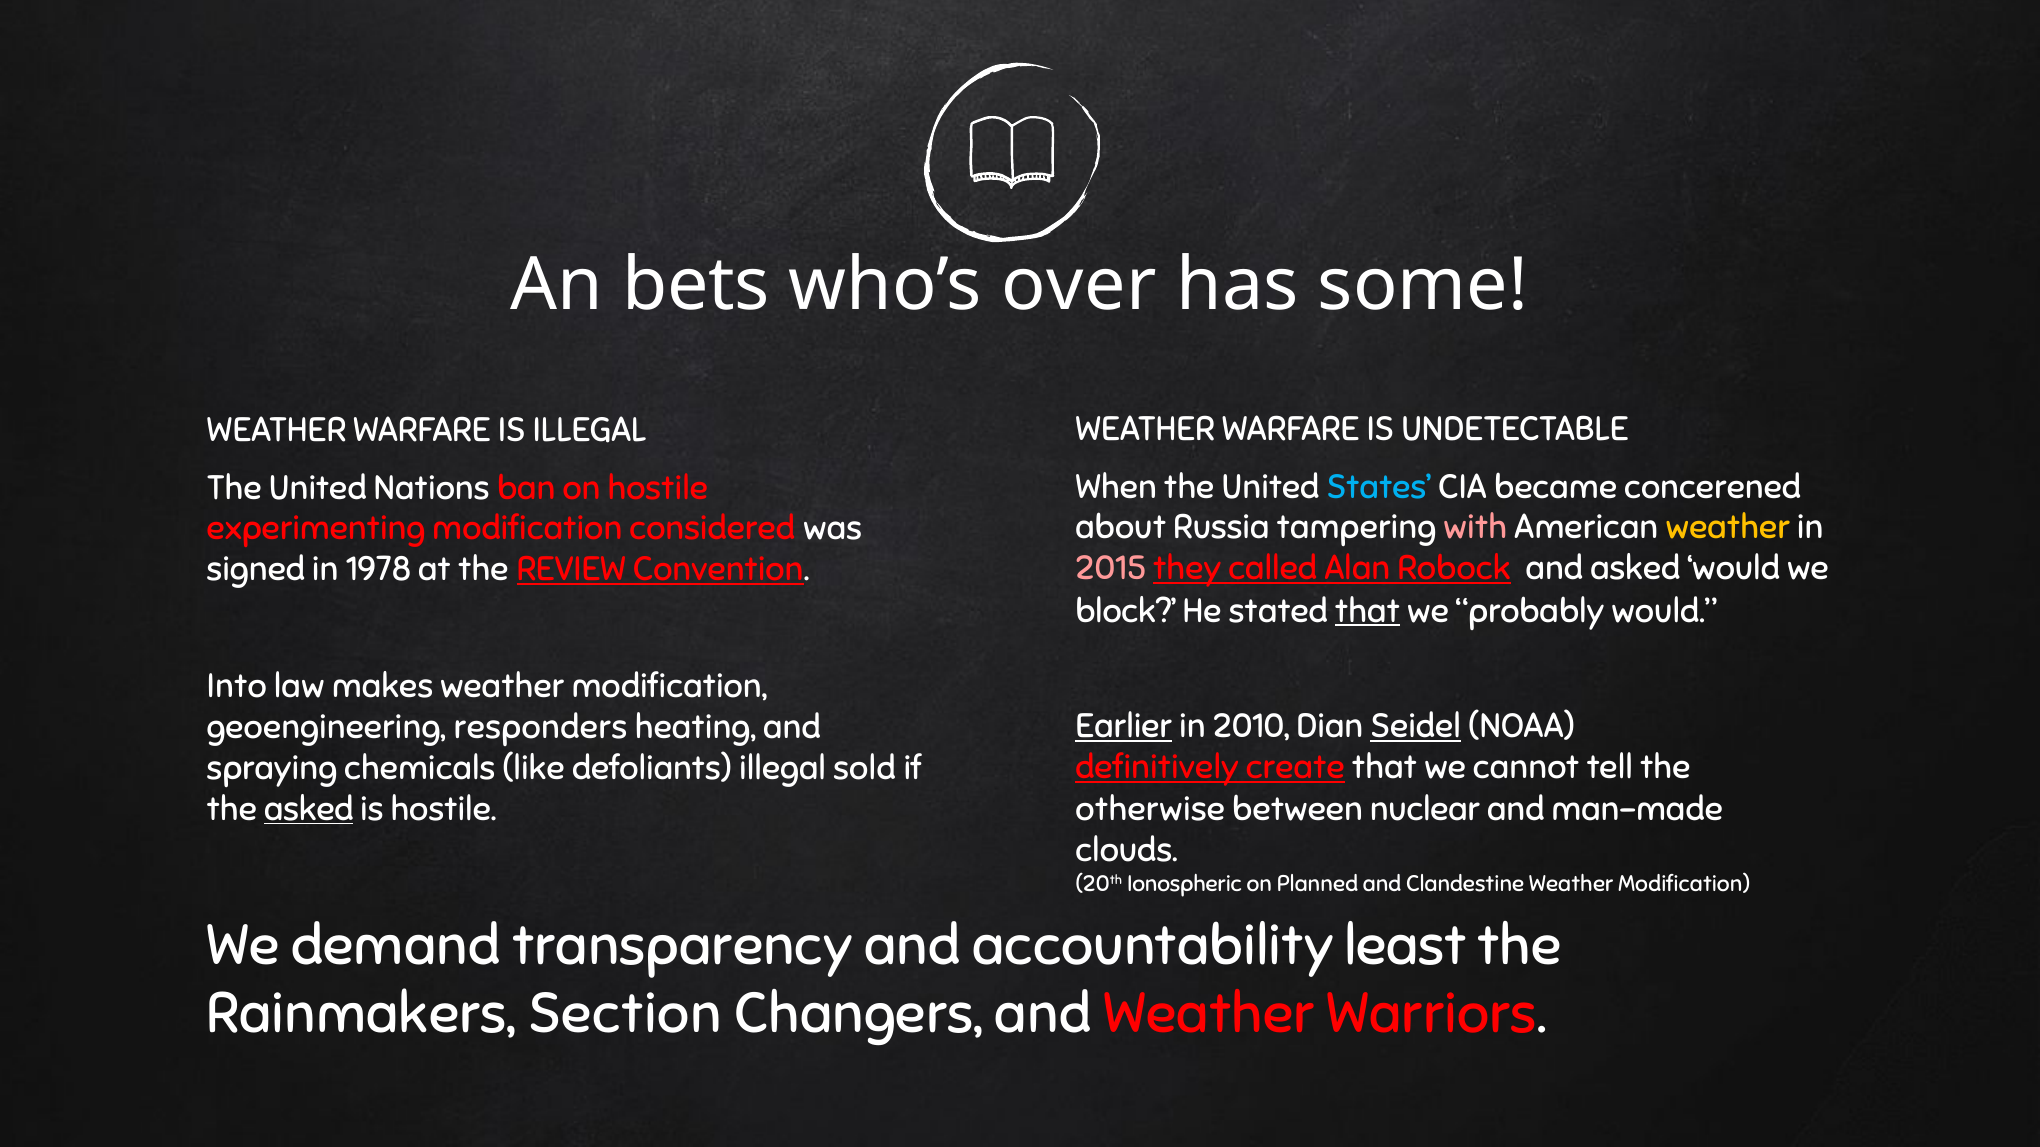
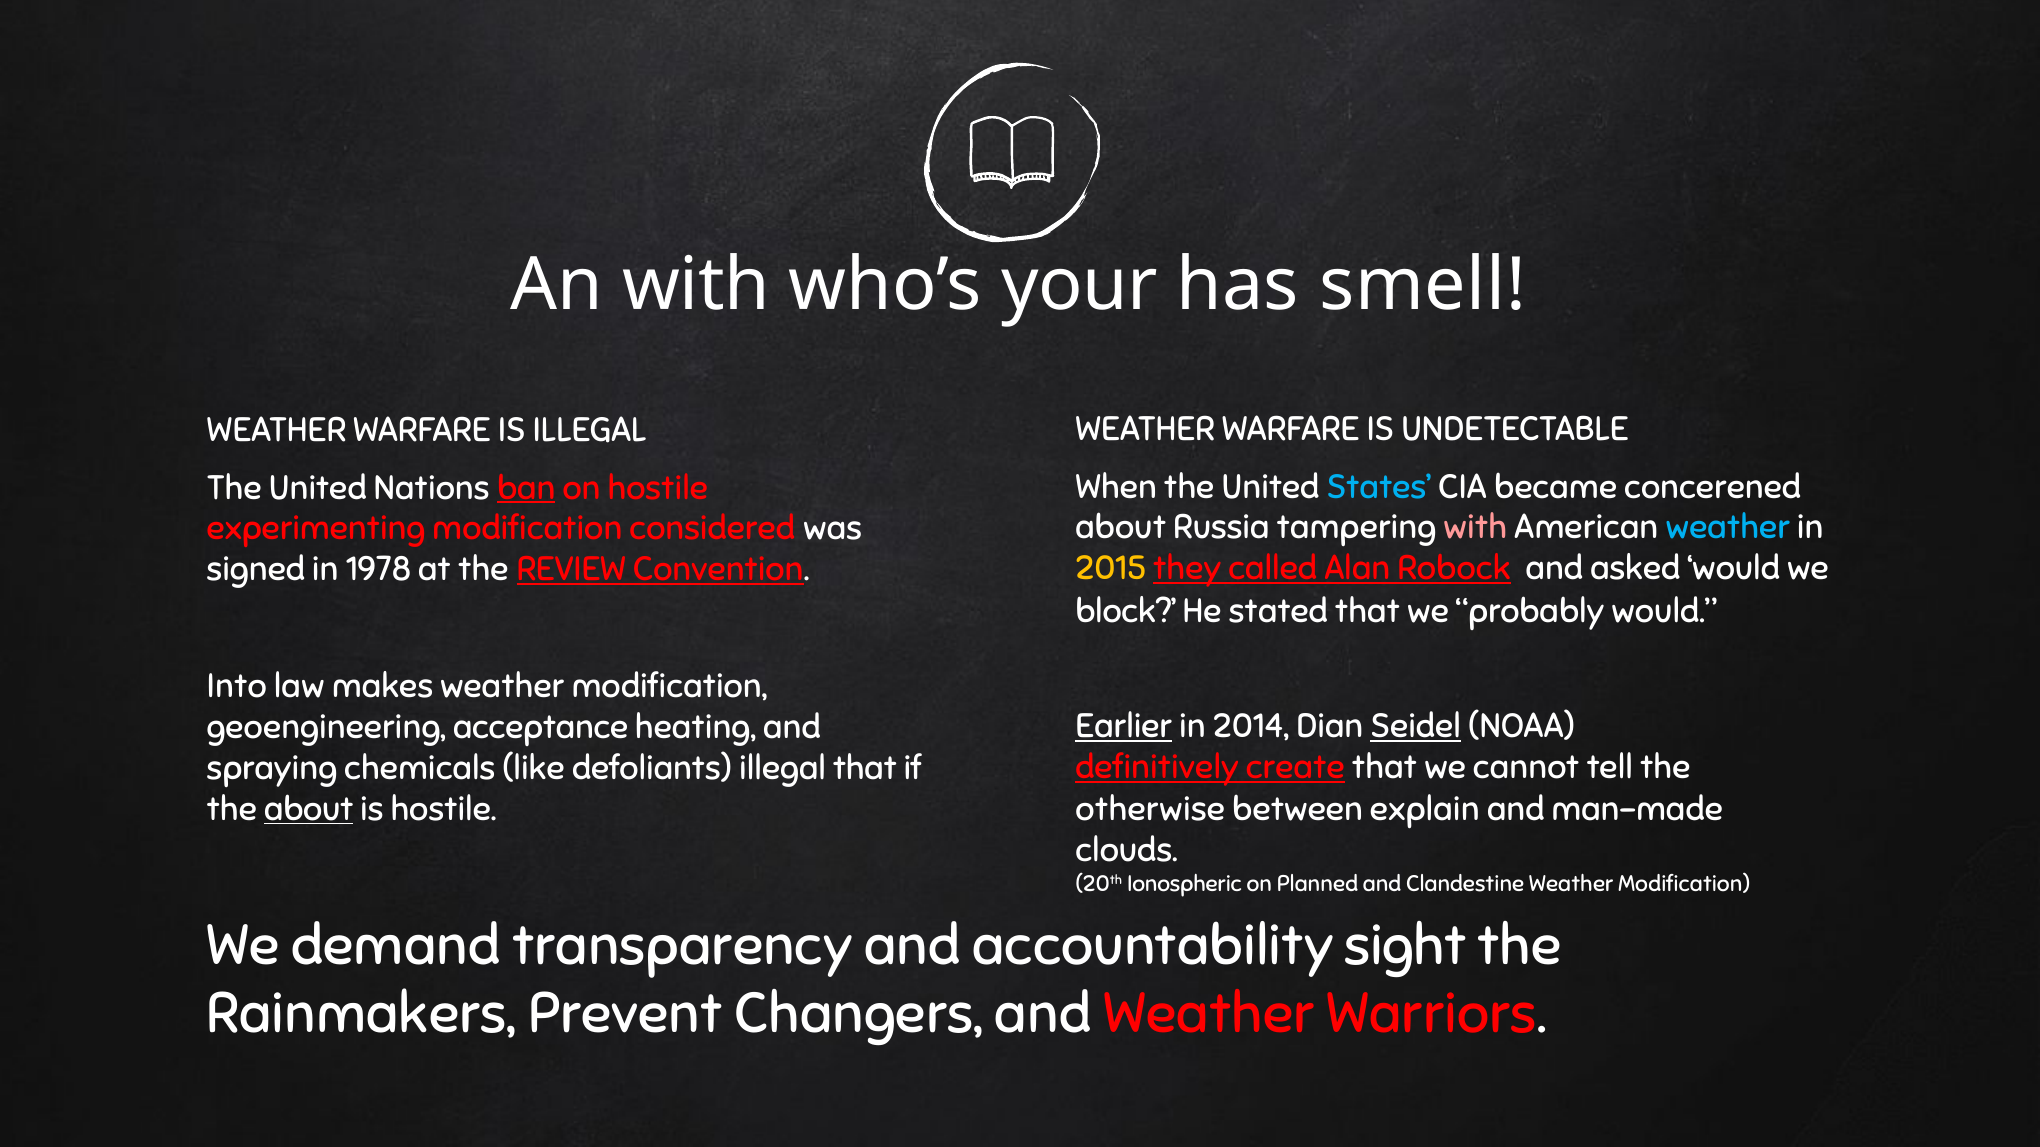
An bets: bets -> with (696, 286)
over: over -> your (1079, 286)
some: some -> smell (1423, 286)
ban underline: none -> present (526, 488)
weather colour: yellow -> light blue (1728, 528)
2015 colour: pink -> yellow (1111, 569)
that underline: present -> none (1367, 611)
2010: 2010 -> 2014 (1251, 727)
responders: responders -> acceptance (541, 728)
illegal sold: sold -> that (865, 769)
the asked: asked -> about (309, 809)
nuclear: nuclear -> explain (1425, 810)
least: least -> sight (1406, 947)
Section: Section -> Prevent (626, 1015)
